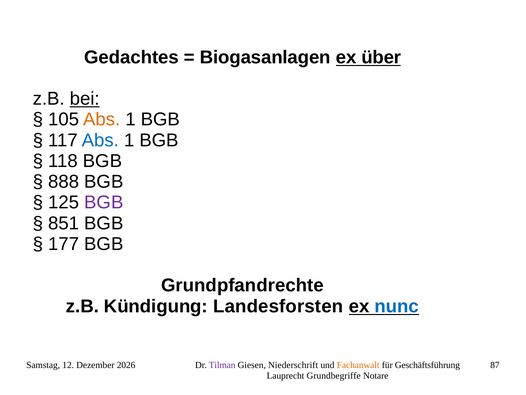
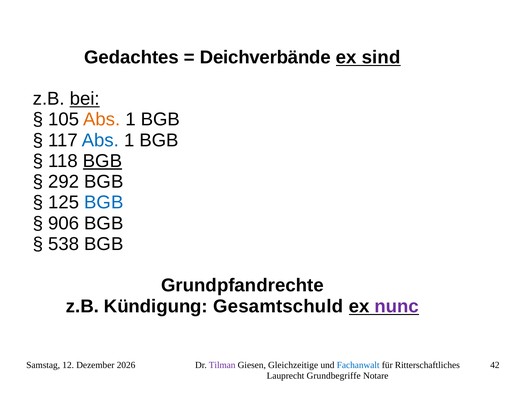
Biogasanlagen: Biogasanlagen -> Deichverbände (265, 57)
über: über -> sind (381, 57)
BGB underline: none -> present (102, 161)
888: 888 -> 292 (64, 181)
BGB colour: purple -> blue (104, 202)
851: 851 -> 906 (64, 223)
177: 177 -> 538 (64, 244)
Landesforsten: Landesforsten -> Gesamtschuld (278, 306)
nunc colour: blue -> purple (397, 306)
Niederschrift: Niederschrift -> Gleichzeitige (293, 365)
Fachanwalt colour: orange -> blue (358, 365)
Geschäftsführung: Geschäftsführung -> Ritterschaftliches (427, 365)
87: 87 -> 42 (495, 365)
